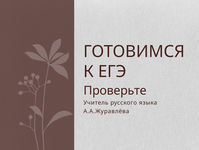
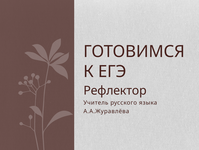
Проверьте: Проверьте -> Рефлектор (115, 90)
